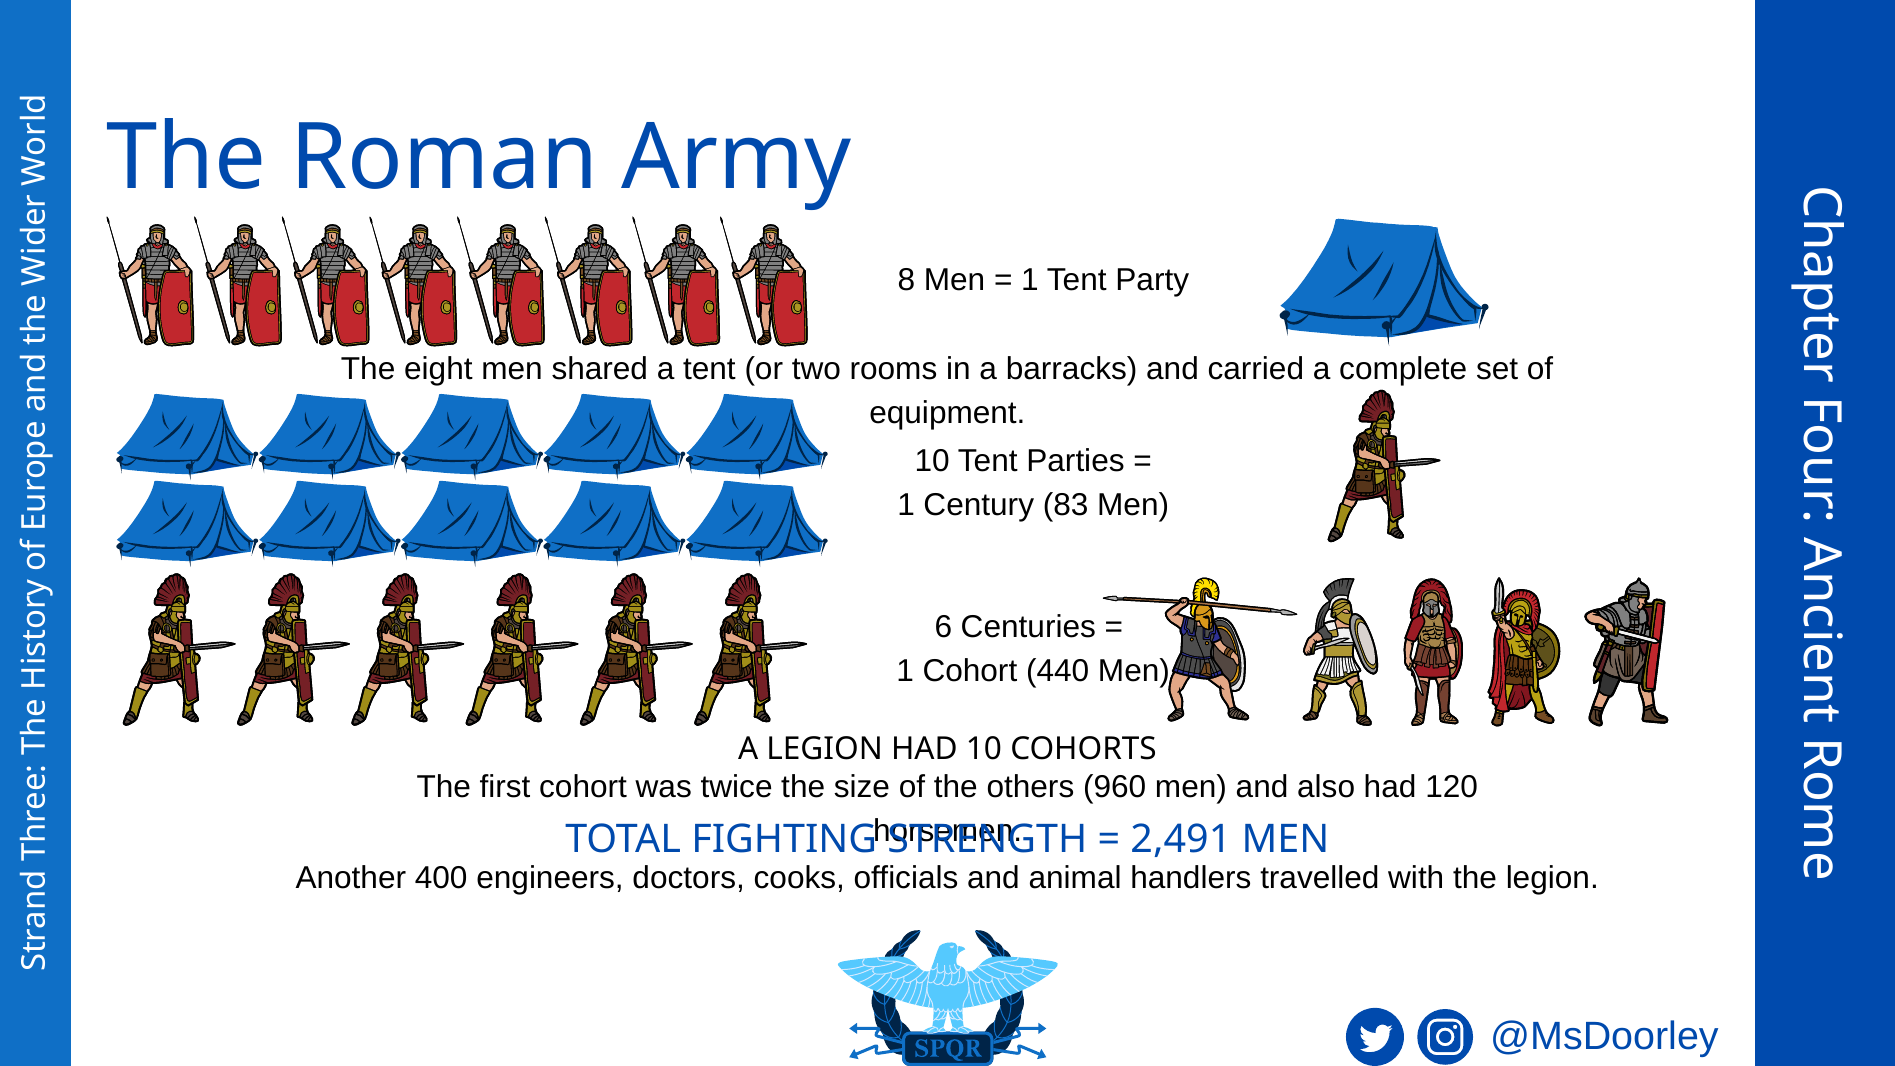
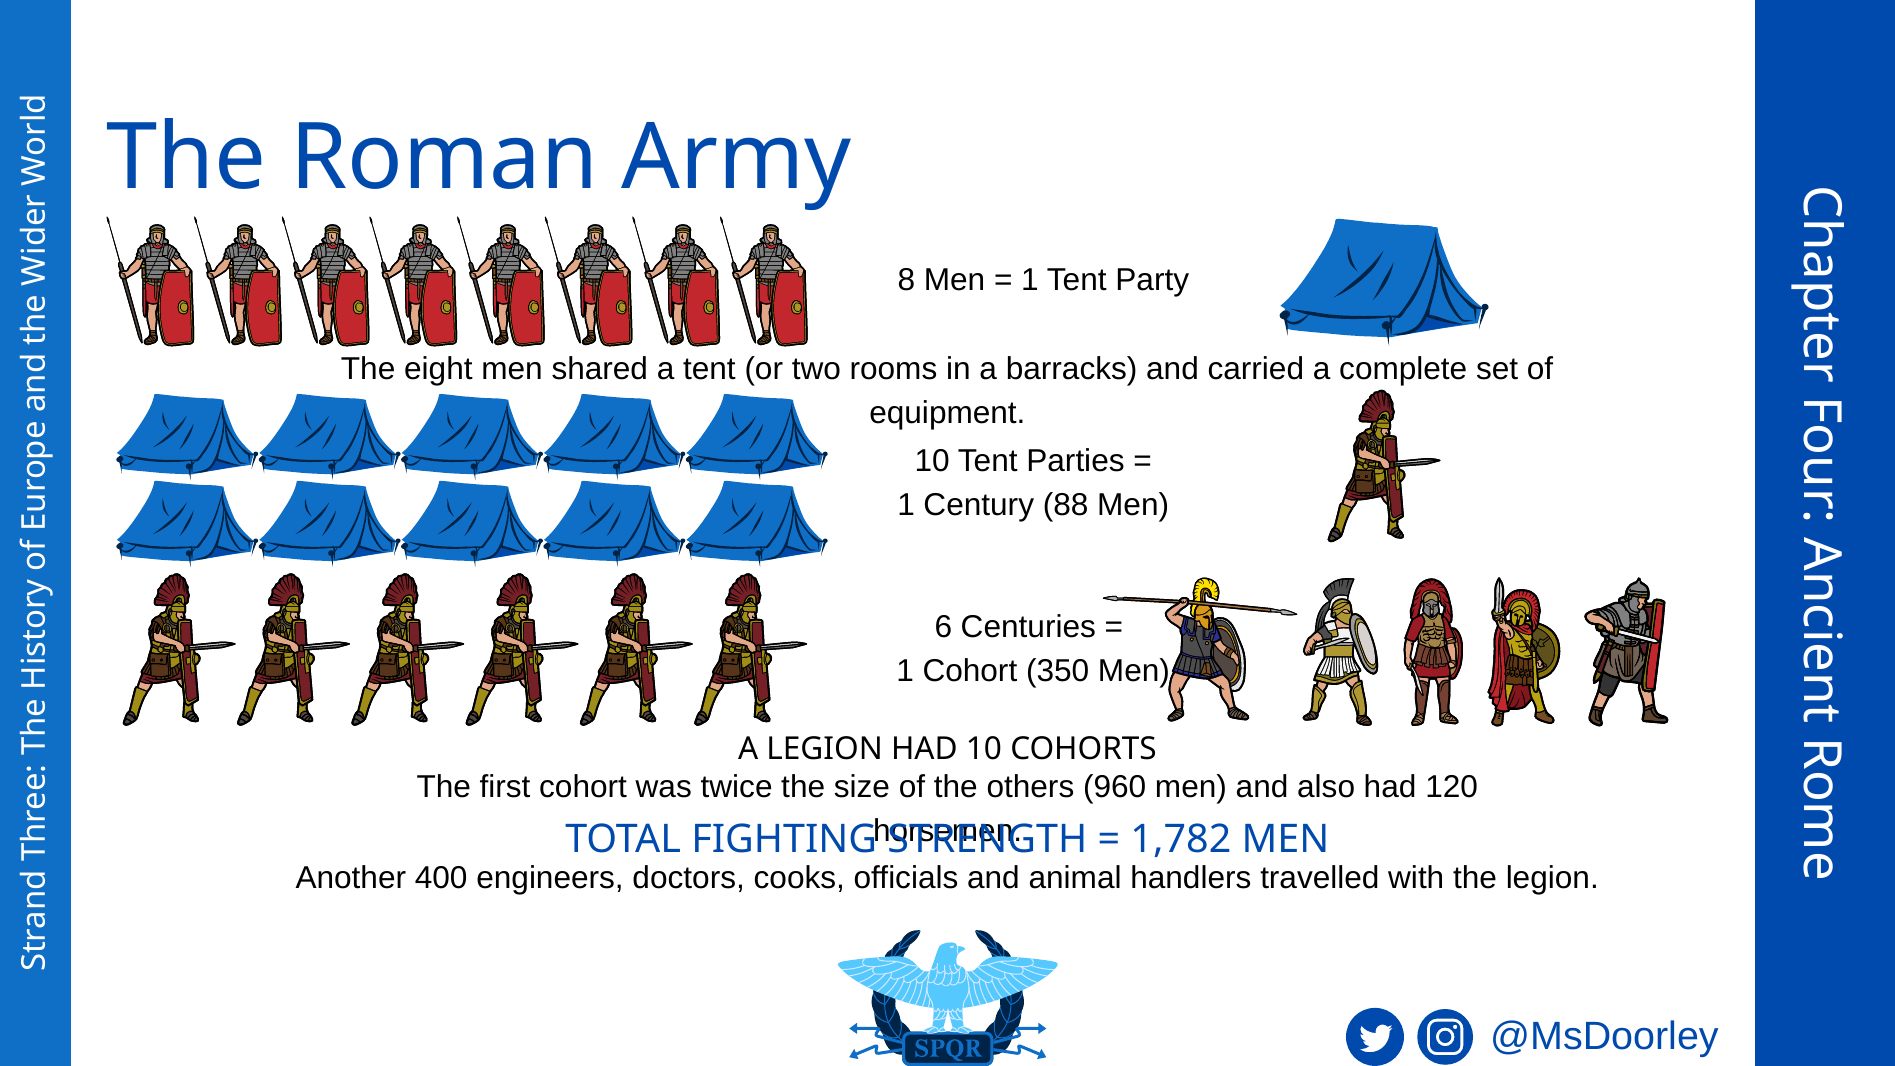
83: 83 -> 88 (1066, 505)
440: 440 -> 350 (1058, 671)
2,491: 2,491 -> 1,782 (1181, 839)
